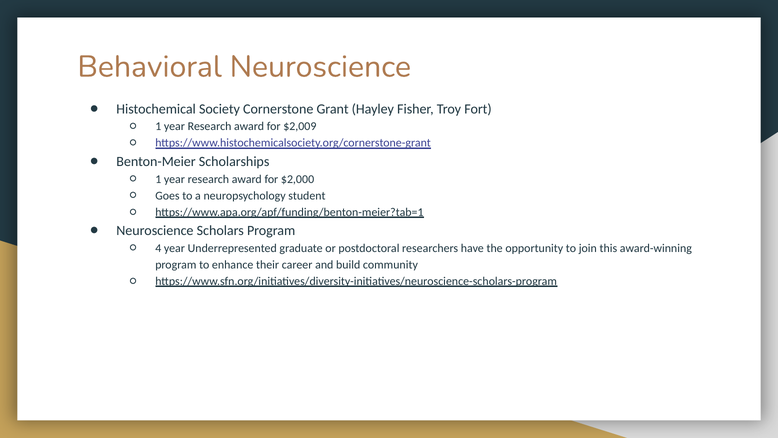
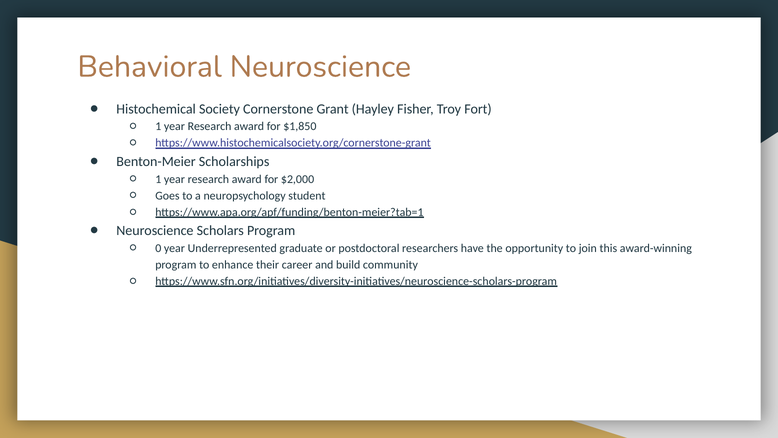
$2,009: $2,009 -> $1,850 (300, 126)
4: 4 -> 0 (158, 248)
